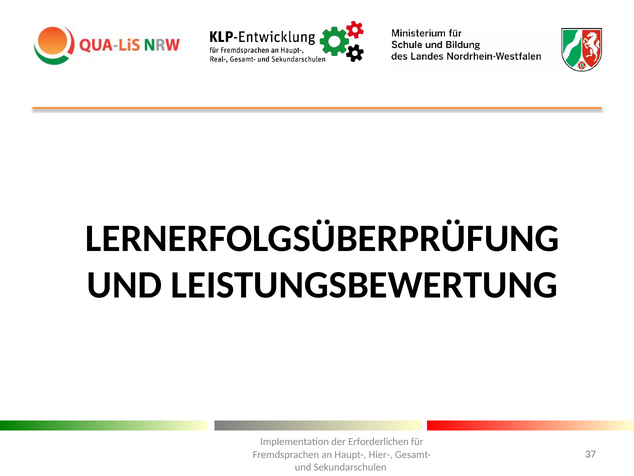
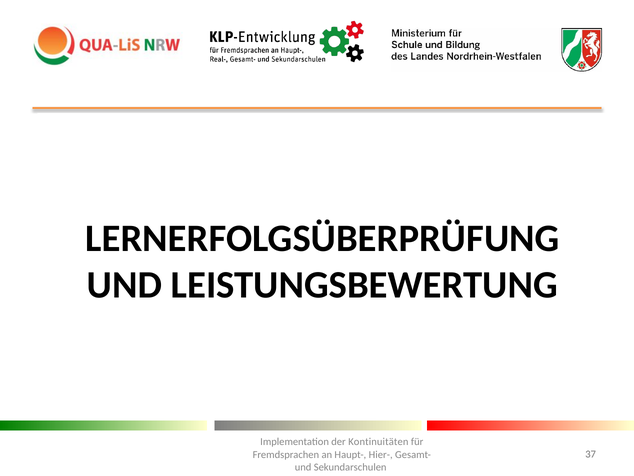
Erforderlichen: Erforderlichen -> Kontinuitäten (378, 441)
